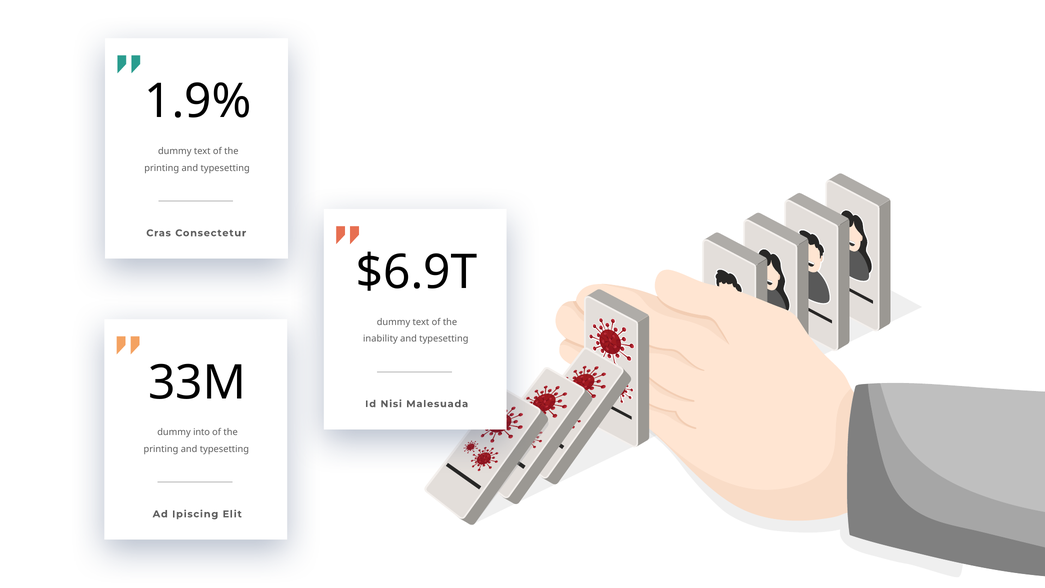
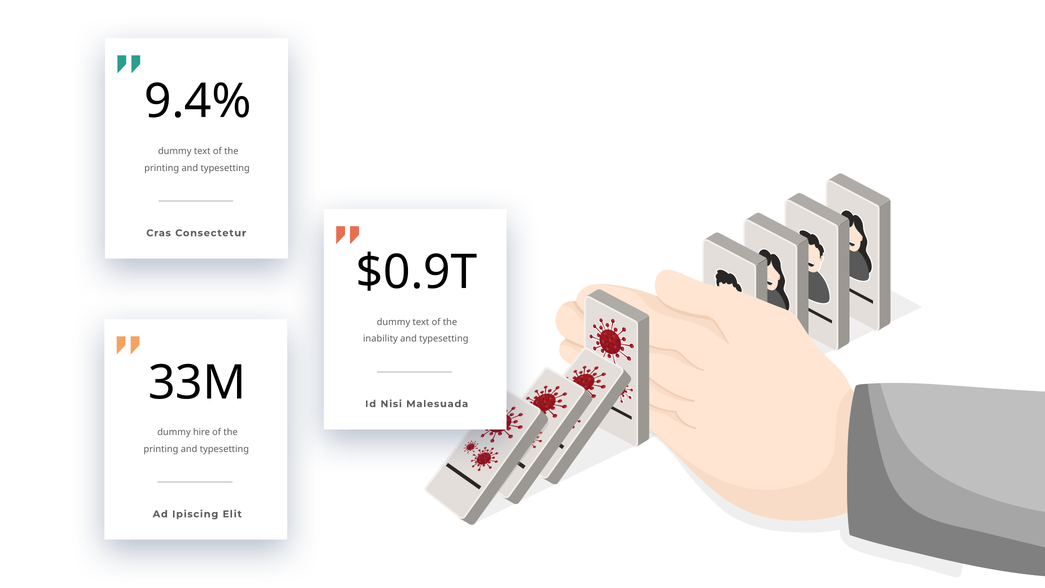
1.9%: 1.9% -> 9.4% (198, 102)
$6.9T: $6.9T -> $0.9T (417, 272)
into: into -> hire (202, 432)
